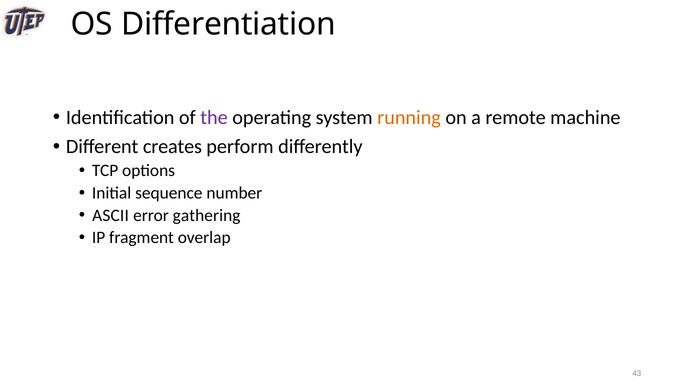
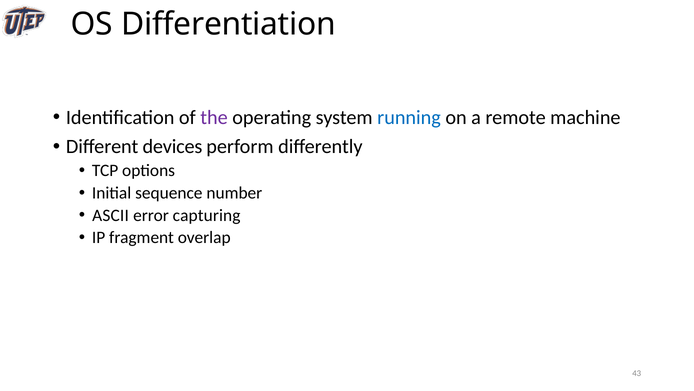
running colour: orange -> blue (409, 117)
creates: creates -> devices (172, 146)
gathering: gathering -> capturing (207, 215)
